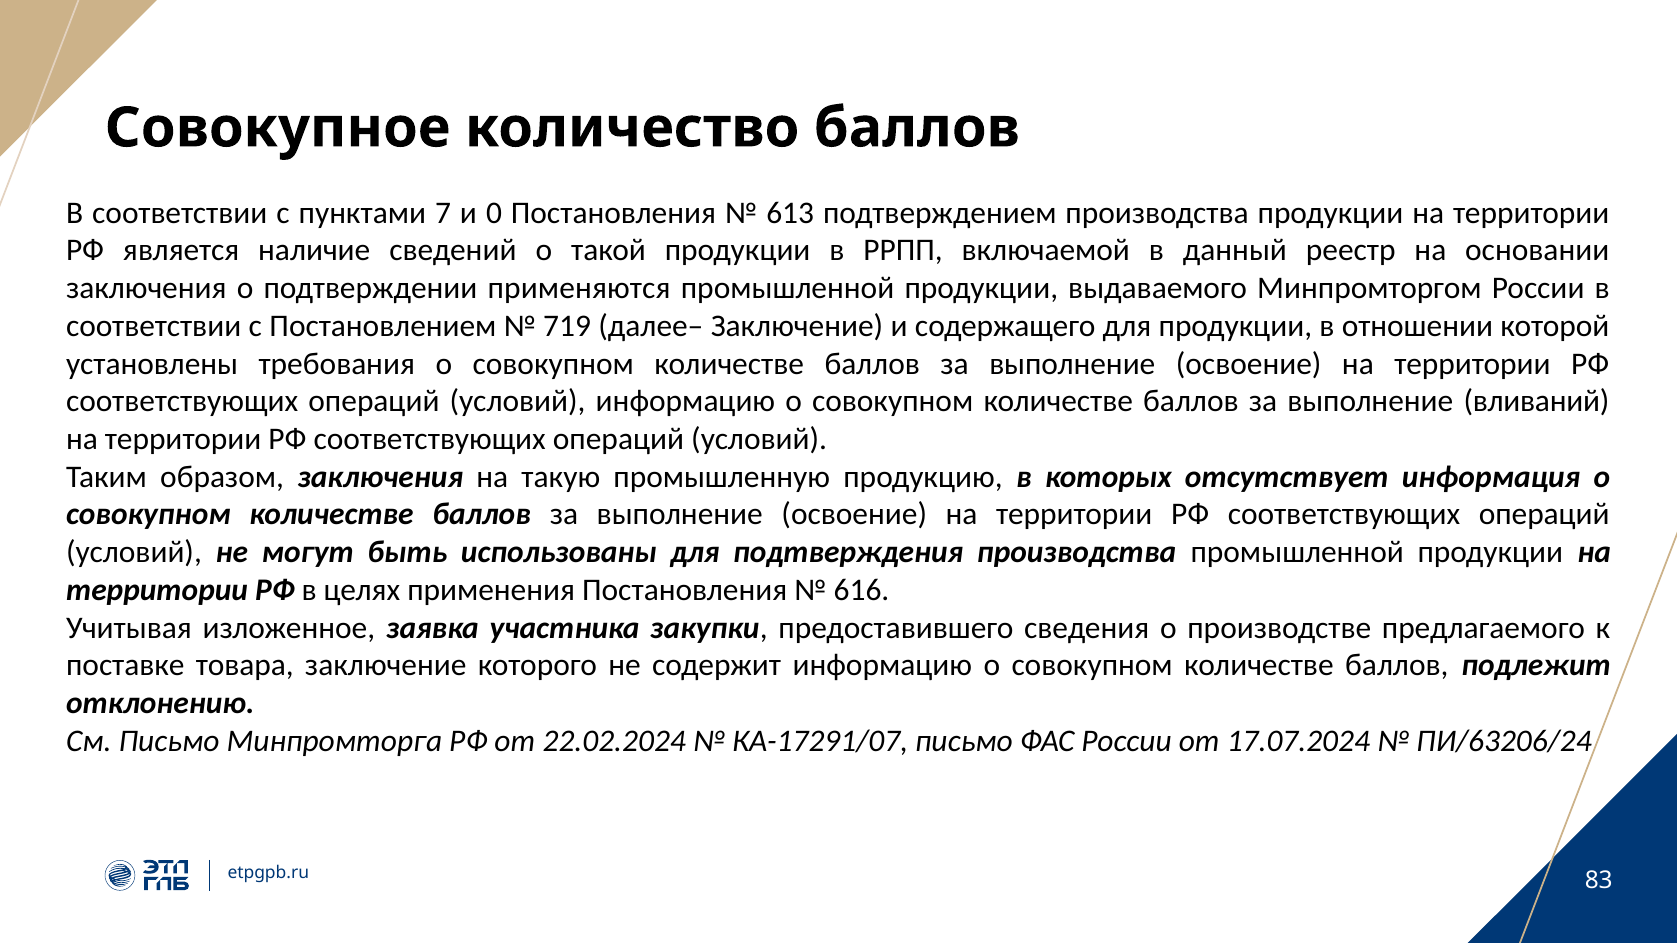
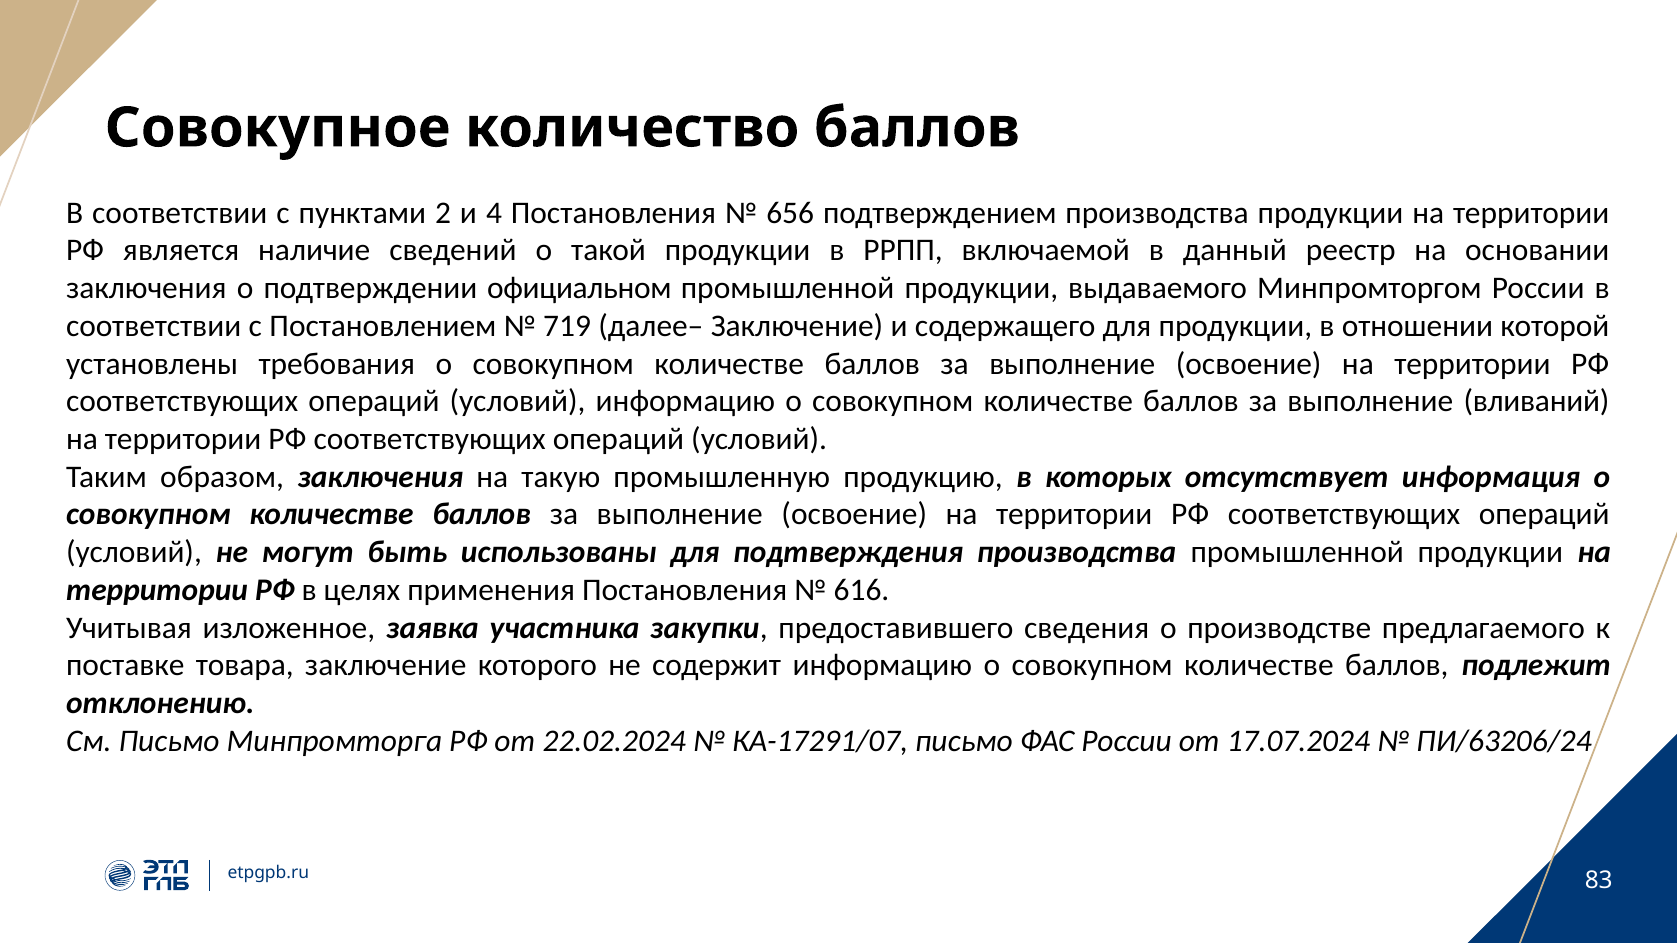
7: 7 -> 2 (443, 213)
0: 0 -> 4 (494, 213)
613: 613 -> 656 (790, 213)
применяются: применяются -> официальном (579, 288)
